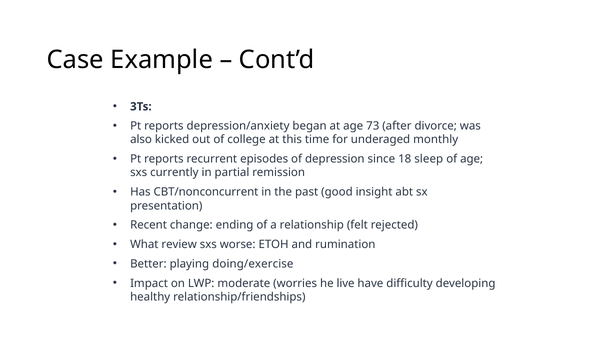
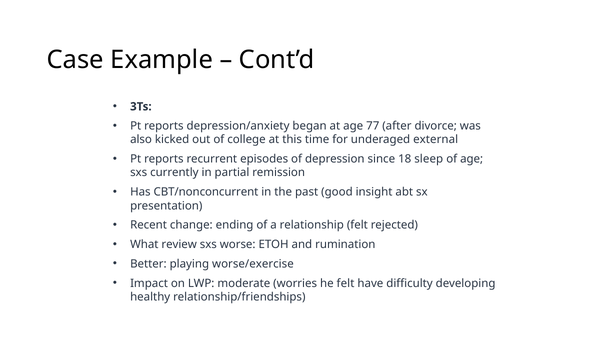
73: 73 -> 77 (373, 126)
monthly: monthly -> external (436, 140)
doing/exercise: doing/exercise -> worse/exercise (253, 264)
he live: live -> felt (346, 283)
